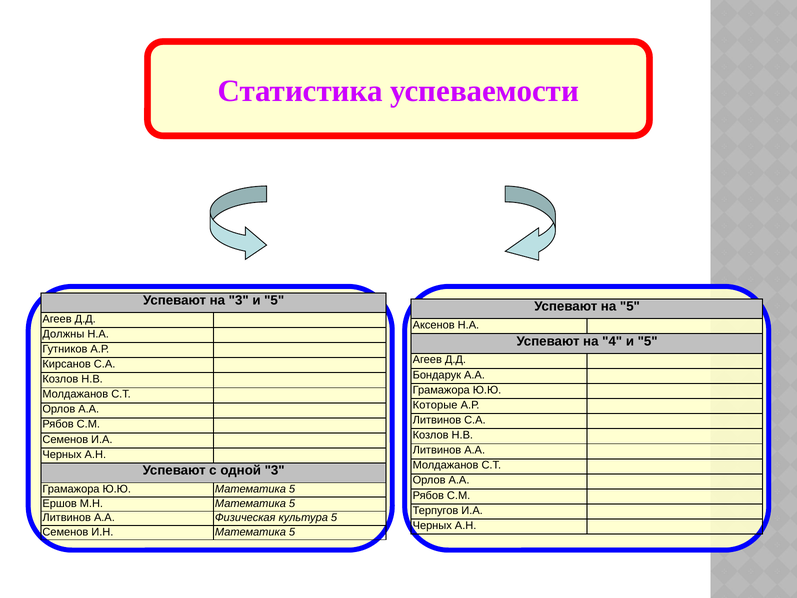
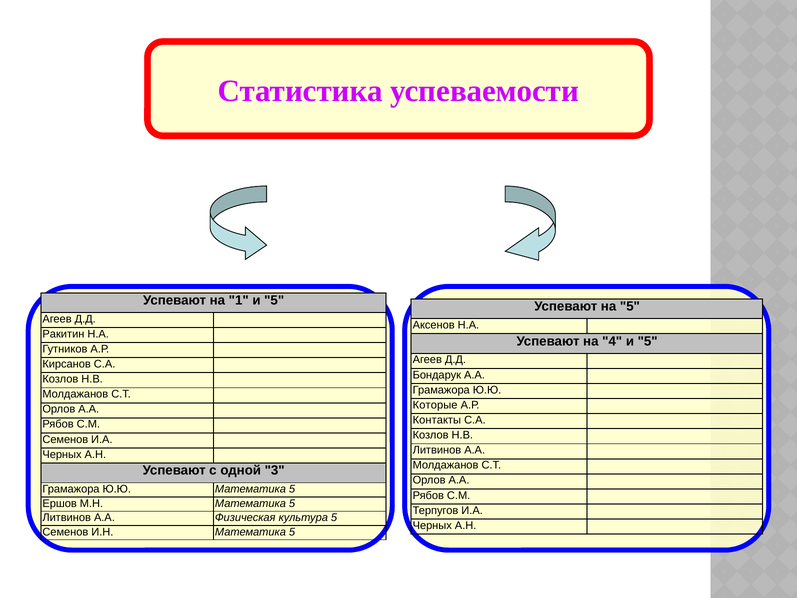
на 3: 3 -> 1 (239, 300)
Должны: Должны -> Ракитин (63, 334)
Литвинов: Литвинов -> Контакты (437, 420)
